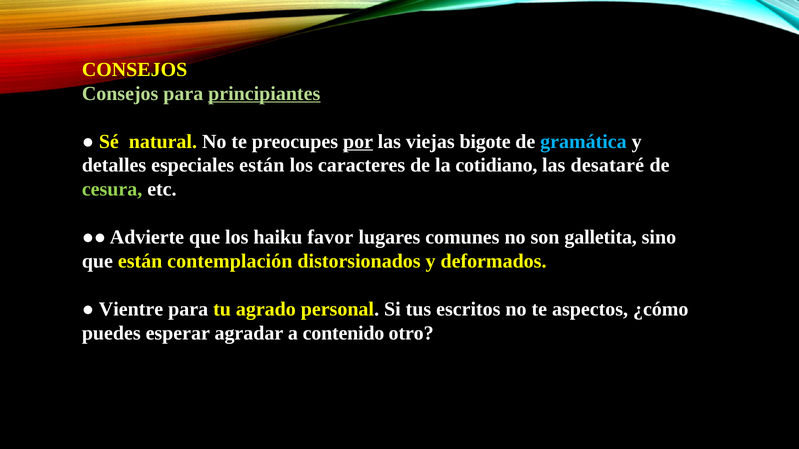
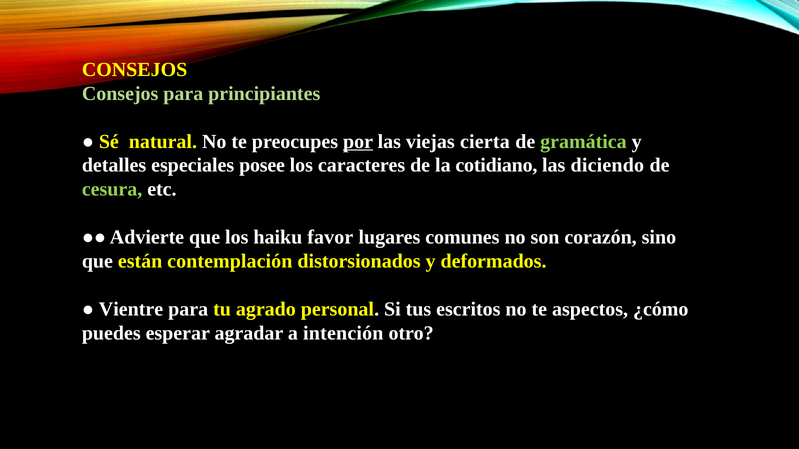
principiantes underline: present -> none (264, 94)
bigote: bigote -> cierta (485, 142)
gramática colour: light blue -> light green (583, 142)
especiales están: están -> posee (262, 166)
desataré: desataré -> diciendo (607, 166)
galletita: galletita -> corazón (601, 237)
contenido: contenido -> intención (343, 333)
